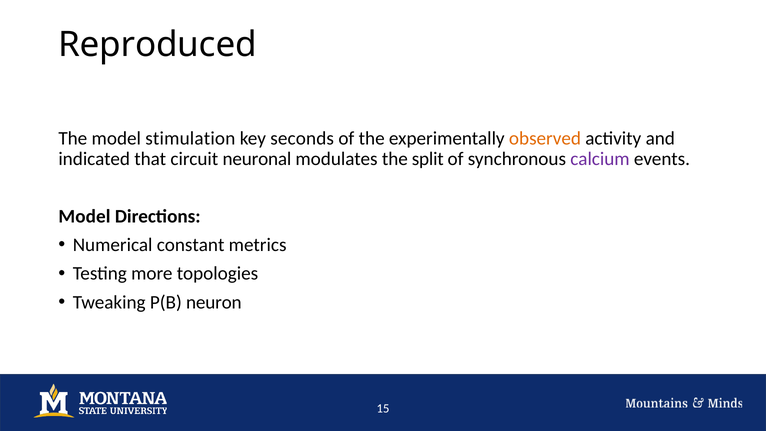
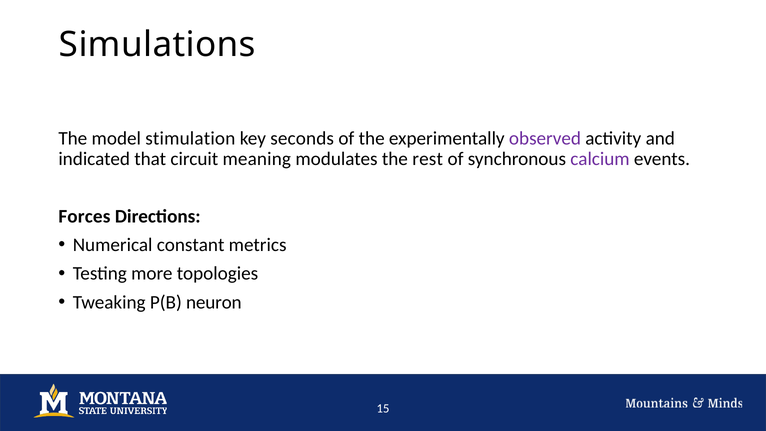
Reproduced: Reproduced -> Simulations (157, 45)
observed colour: orange -> purple (545, 138)
neuronal: neuronal -> meaning (257, 159)
split: split -> rest (428, 159)
Model: Model -> Forces (84, 216)
